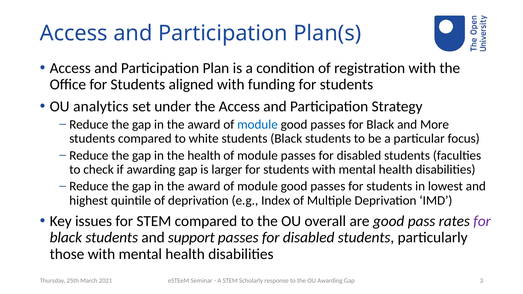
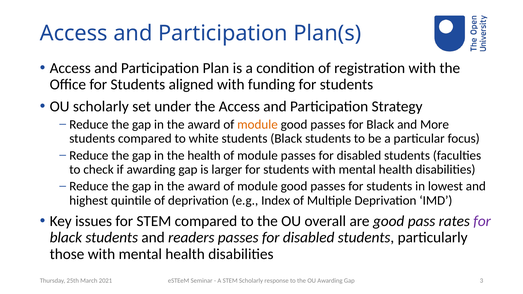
OU analytics: analytics -> scholarly (101, 106)
module colour: blue -> orange (257, 125)
support: support -> readers (191, 238)
